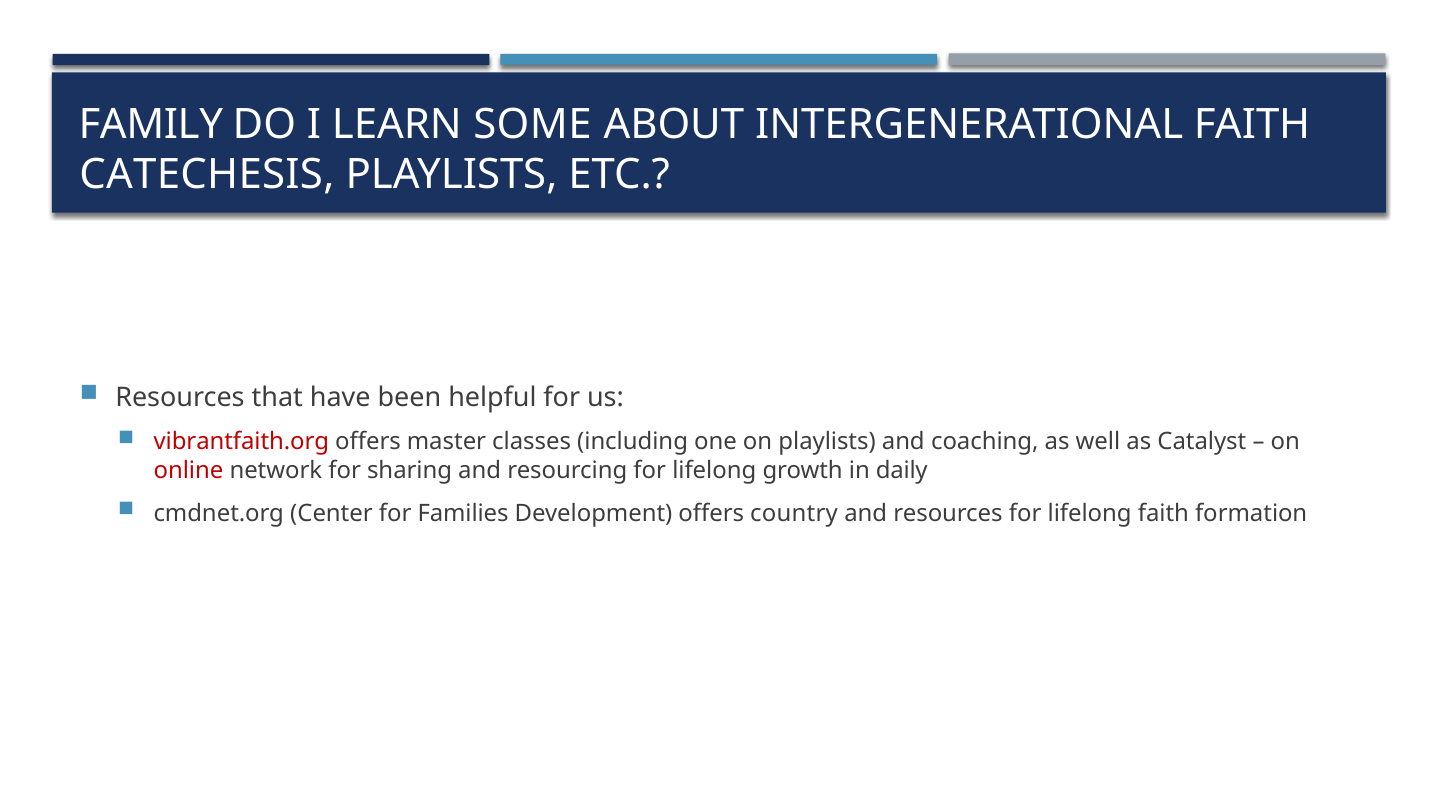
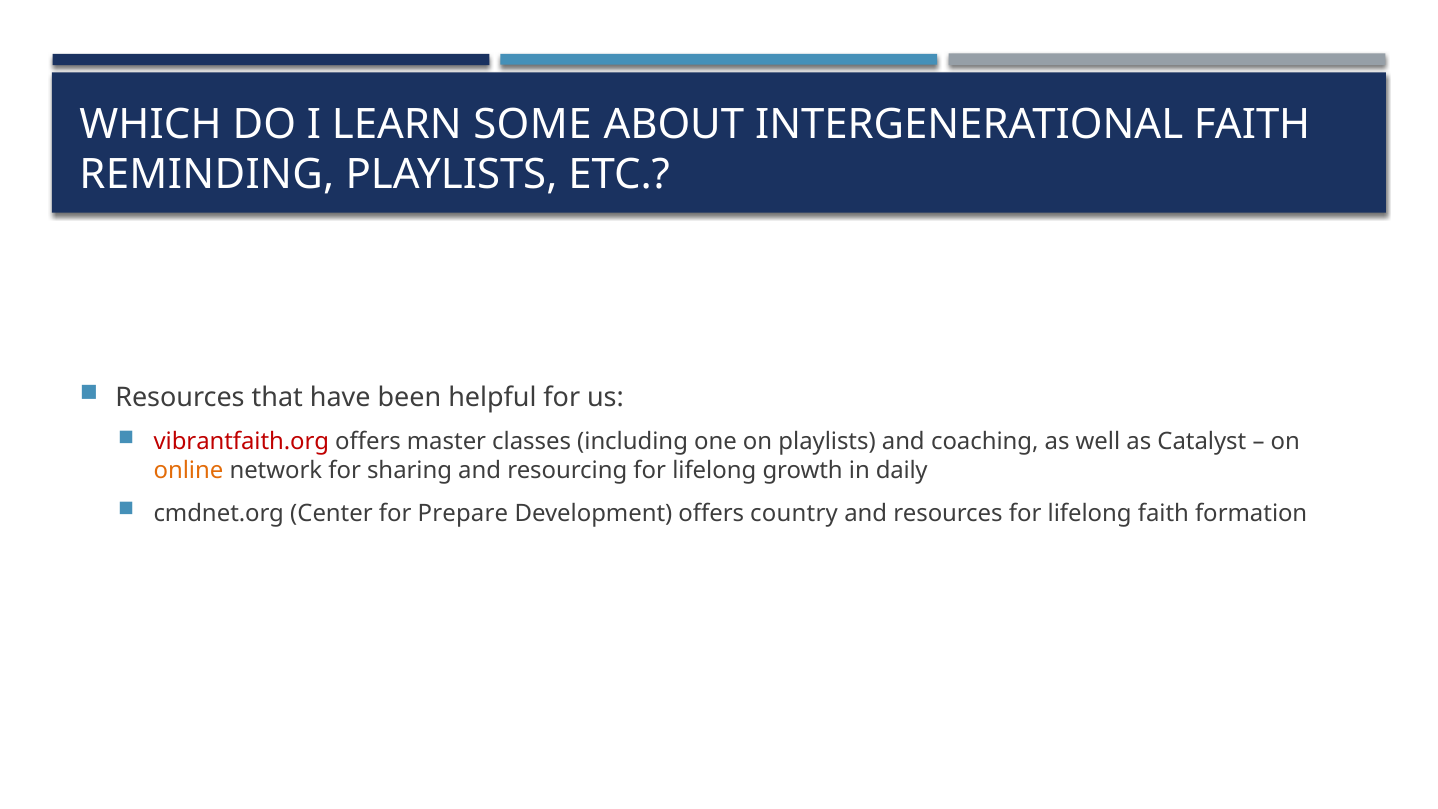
FAMILY: FAMILY -> WHICH (151, 124)
CATECHESIS: CATECHESIS -> REMINDING (207, 175)
online colour: red -> orange (188, 471)
Families: Families -> Prepare (463, 513)
